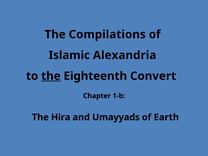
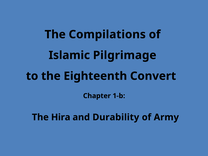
Alexandria: Alexandria -> Pilgrimage (125, 55)
the underline: present -> none (51, 76)
Umayyads: Umayyads -> Durability (116, 117)
Earth: Earth -> Army (166, 117)
